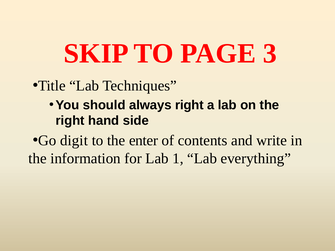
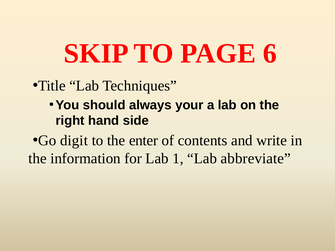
3: 3 -> 6 (270, 54)
always right: right -> your (189, 105)
everything: everything -> abbreviate (256, 159)
